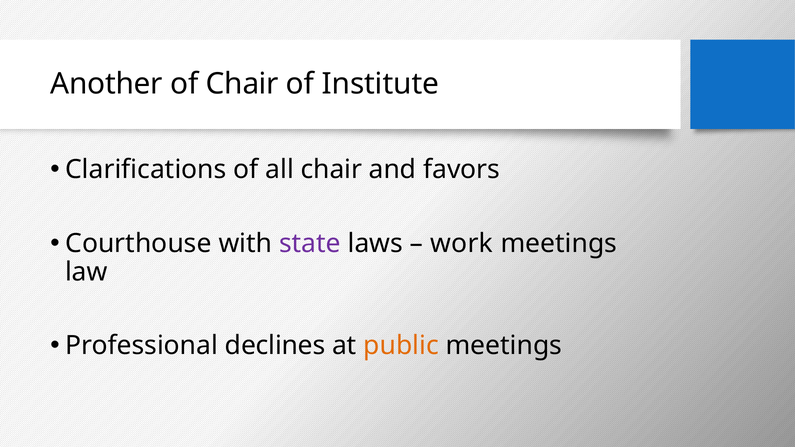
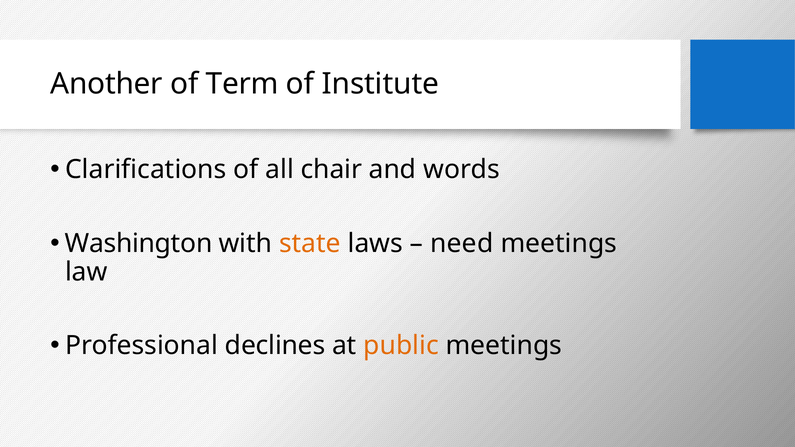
of Chair: Chair -> Term (242, 84)
favors: favors -> words (462, 170)
Courthouse: Courthouse -> Washington (139, 243)
state colour: purple -> orange (310, 243)
work: work -> need (462, 243)
